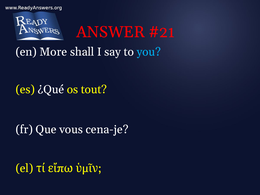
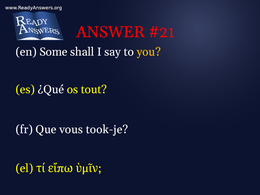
More: More -> Some (53, 52)
you colour: light blue -> yellow (149, 52)
cena-je: cena-je -> took-je (107, 130)
